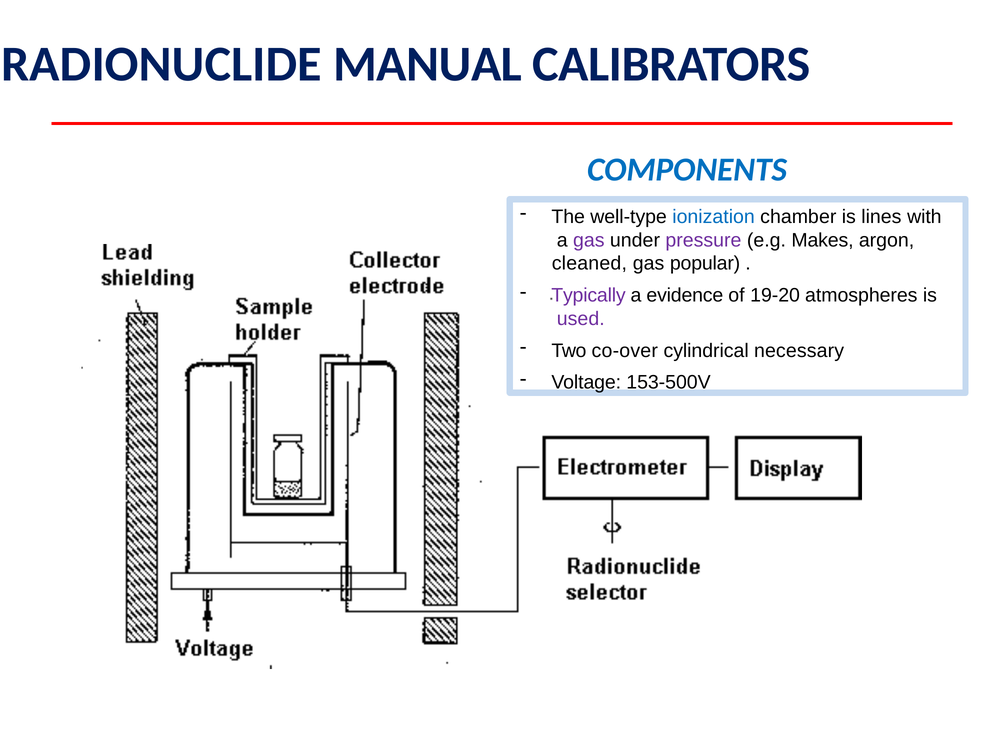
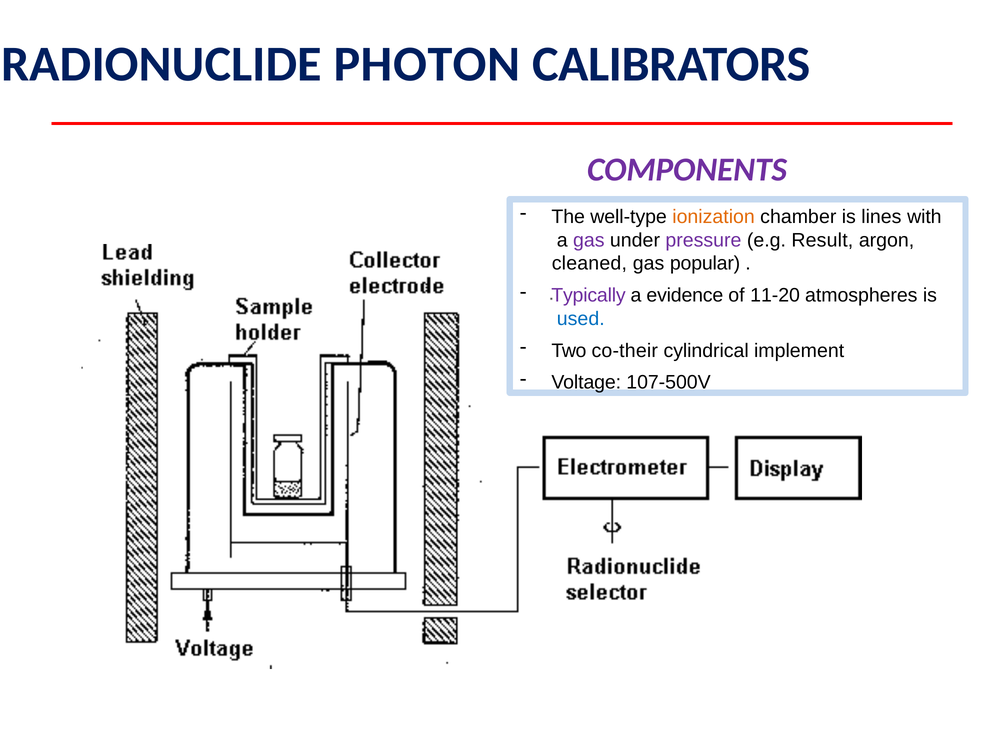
MANUAL: MANUAL -> PHOTON (427, 64)
COMPONENTS colour: blue -> purple (687, 170)
ionization colour: blue -> orange (714, 217)
Makes: Makes -> Result (822, 240)
19-20: 19-20 -> 11-20 (775, 295)
used colour: purple -> blue (581, 319)
co-over: co-over -> co-their (625, 351)
necessary: necessary -> implement (799, 351)
153-500V: 153-500V -> 107-500V (668, 382)
